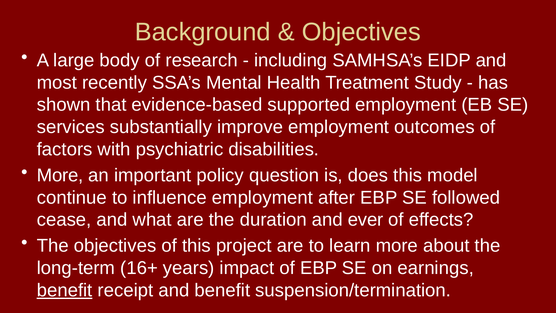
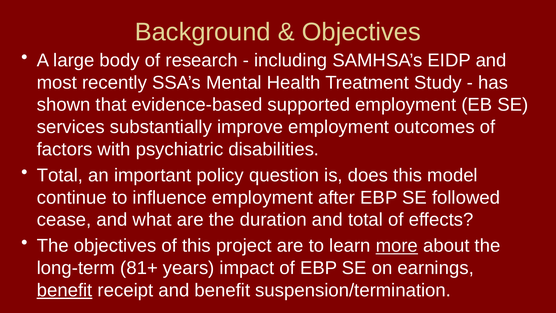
More: More -> Total (60, 175)
and ever: ever -> total (366, 220)
more underline: none -> present (397, 246)
16+: 16+ -> 81+ (139, 268)
